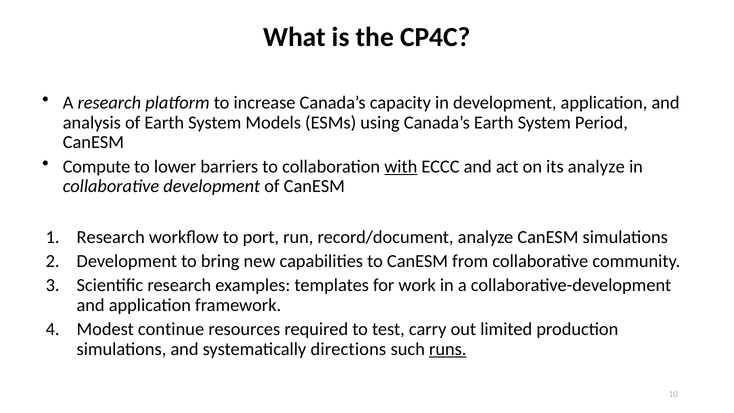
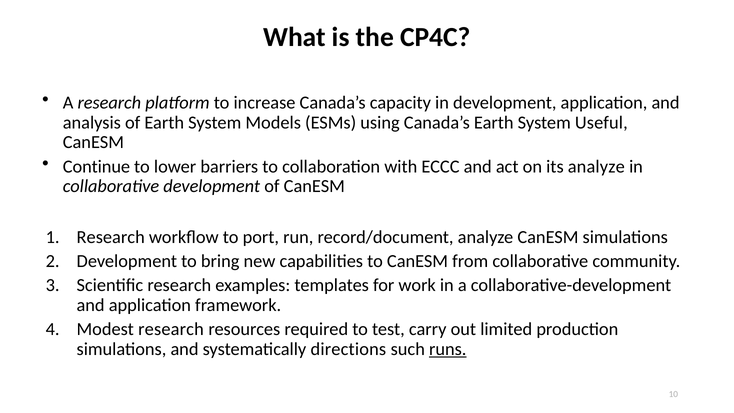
Period: Period -> Useful (601, 122)
Compute: Compute -> Continue (96, 166)
with underline: present -> none (401, 166)
Modest continue: continue -> research (171, 329)
